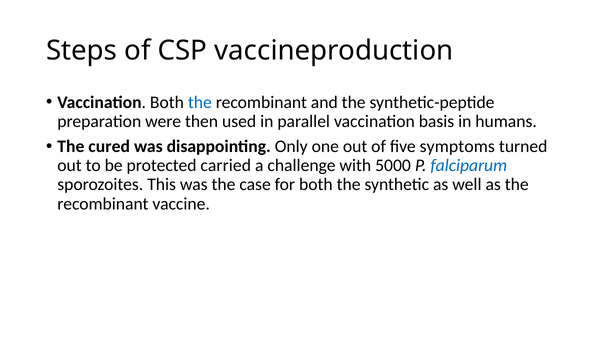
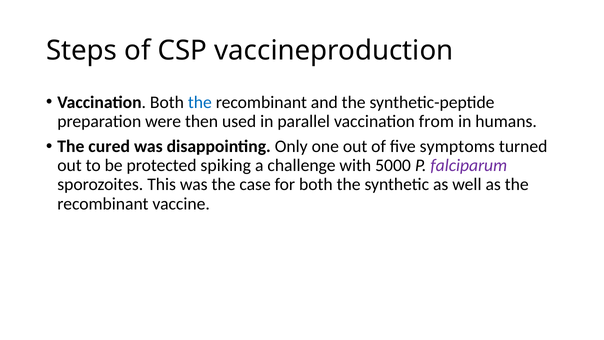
basis: basis -> from (436, 121)
carried: carried -> spiking (226, 166)
falciparum colour: blue -> purple (469, 166)
